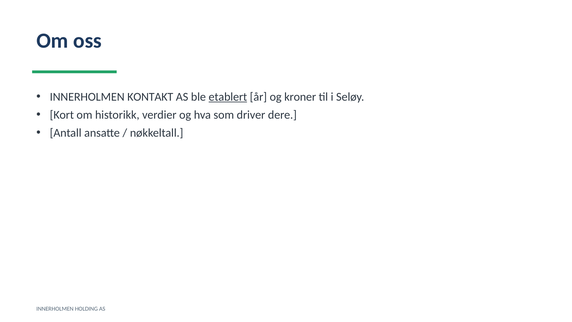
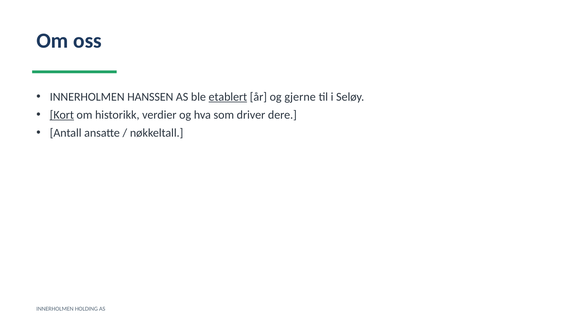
KONTAKT: KONTAKT -> HANSSEN (150, 97)
kroner: kroner -> gjerne (300, 97)
Kort underline: none -> present (62, 115)
